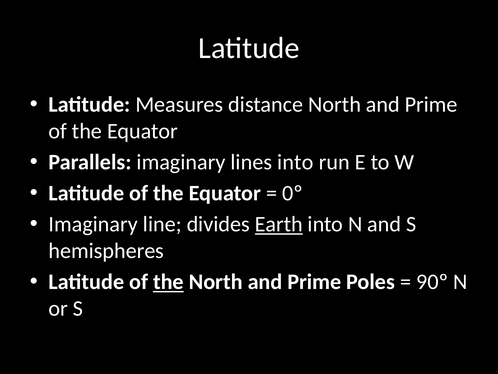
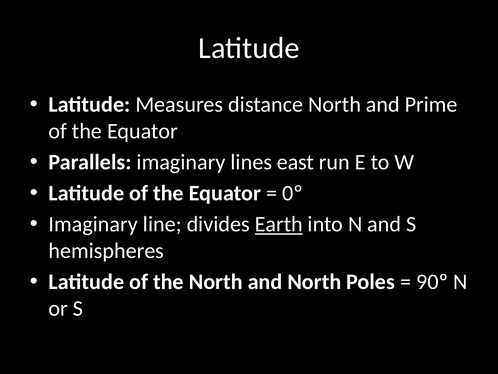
lines into: into -> east (296, 162)
the underline: present -> none (168, 282)
Prime: Prime -> North (314, 282)
